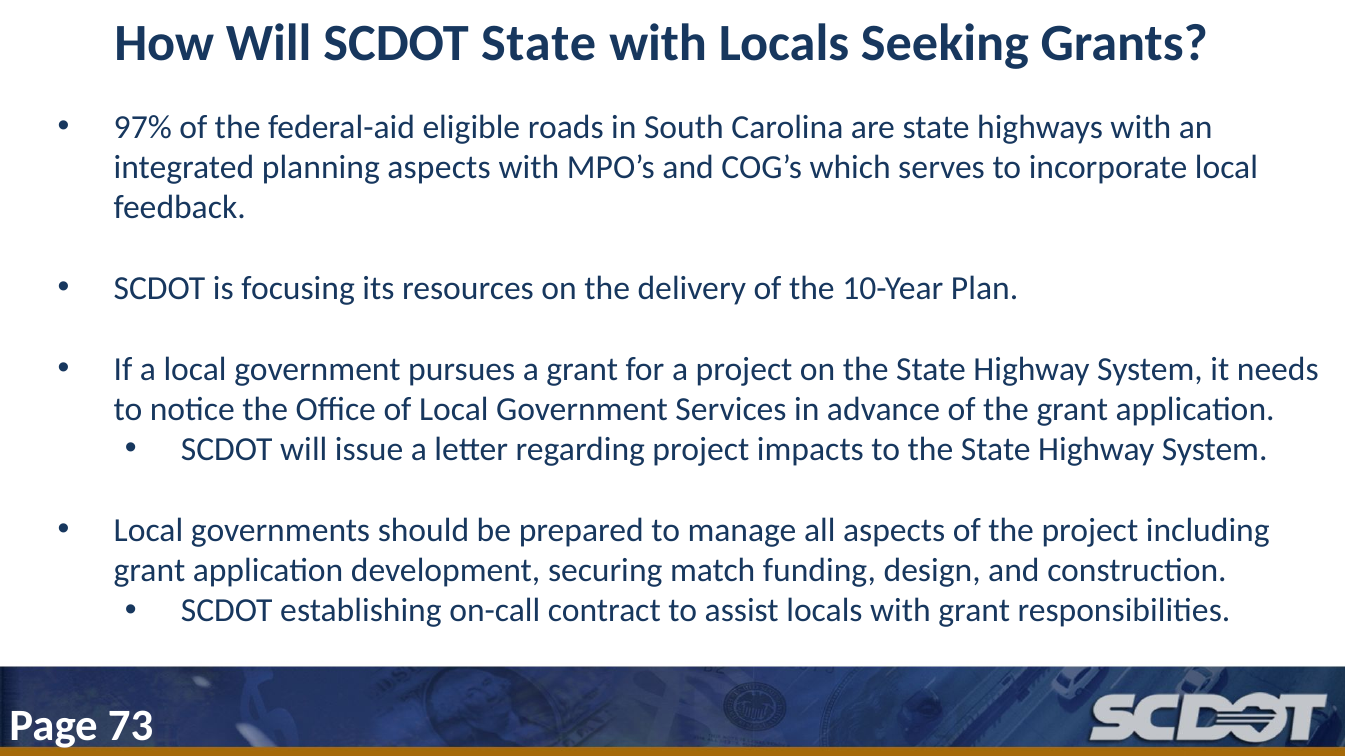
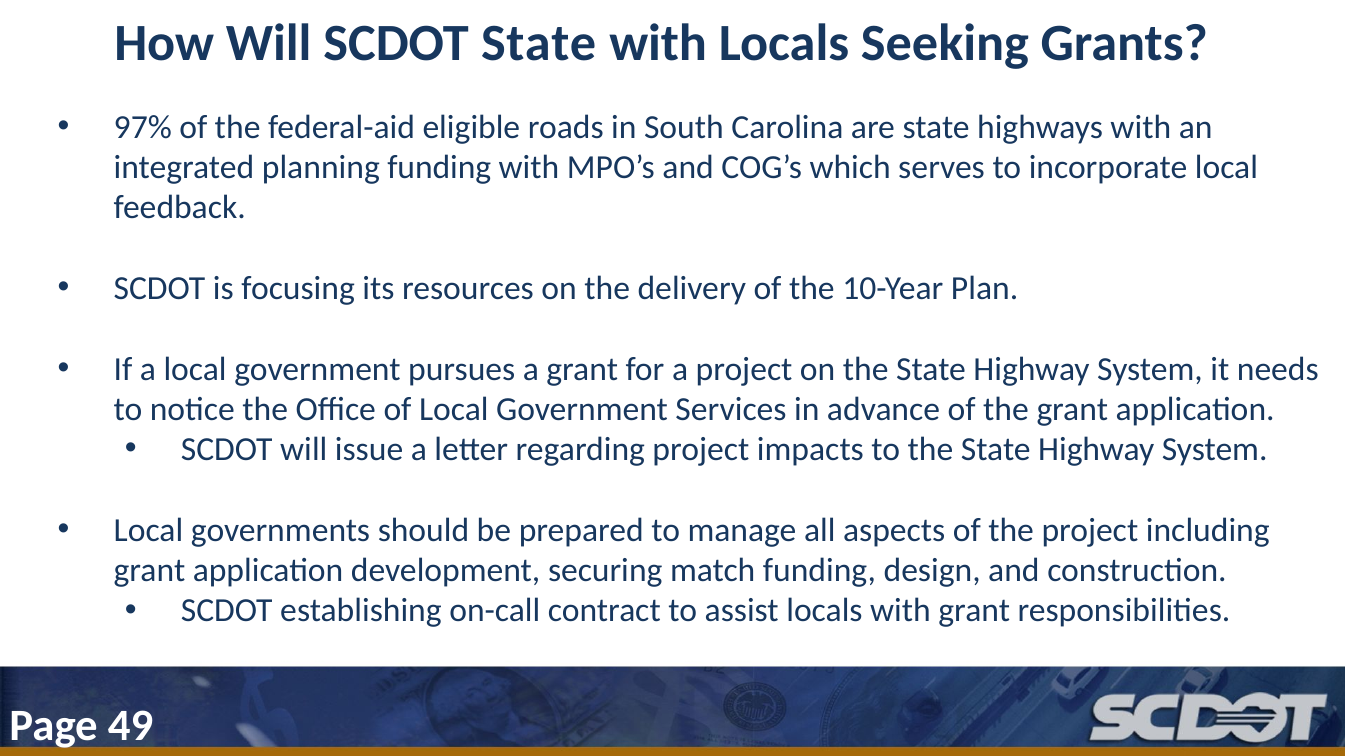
planning aspects: aspects -> funding (439, 168)
73: 73 -> 49 (131, 726)
